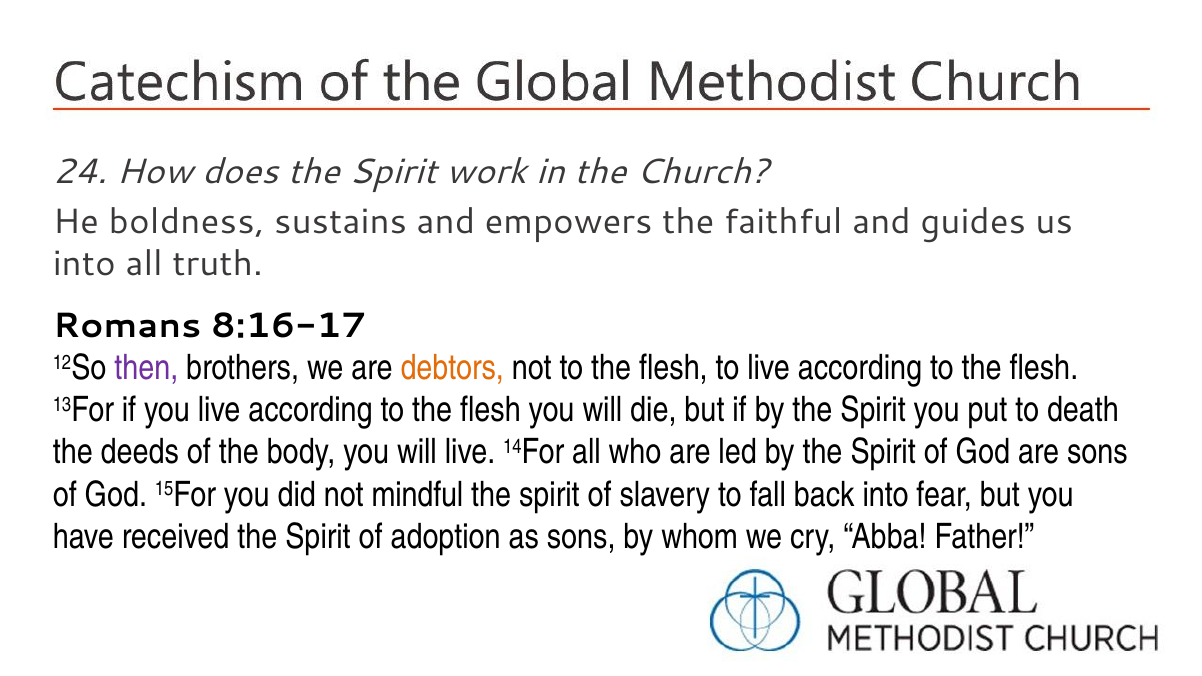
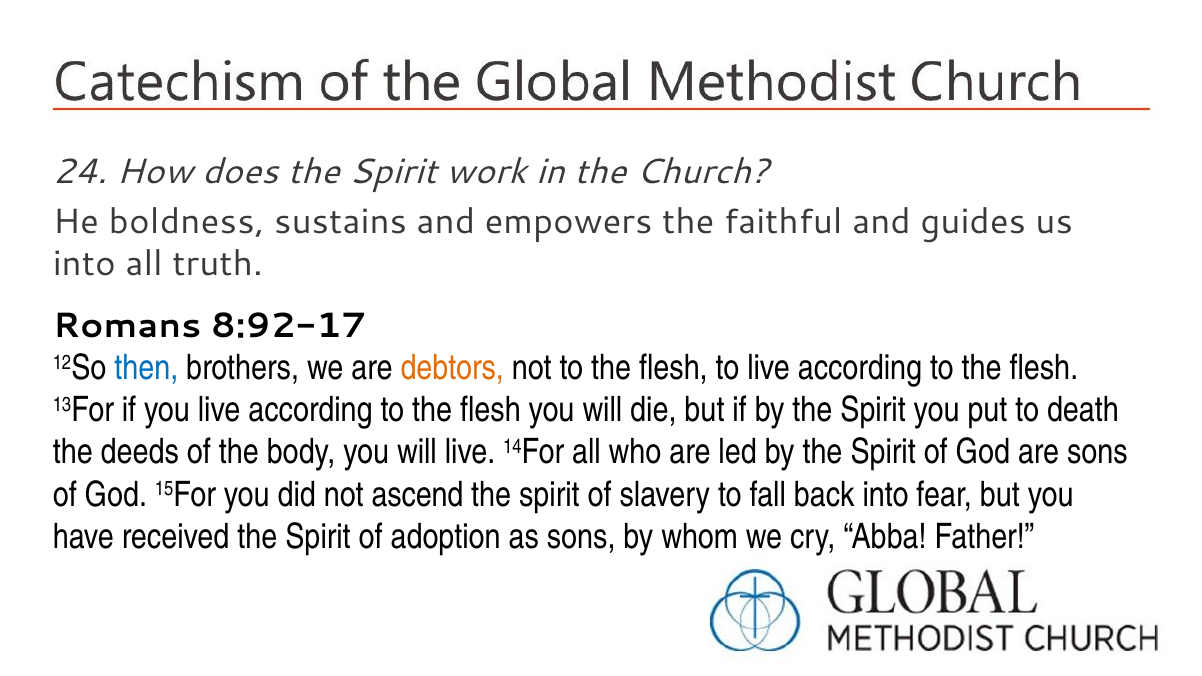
8:16-17: 8:16-17 -> 8:92-17 (289, 326)
then colour: purple -> blue (146, 368)
mindful: mindful -> ascend (417, 495)
